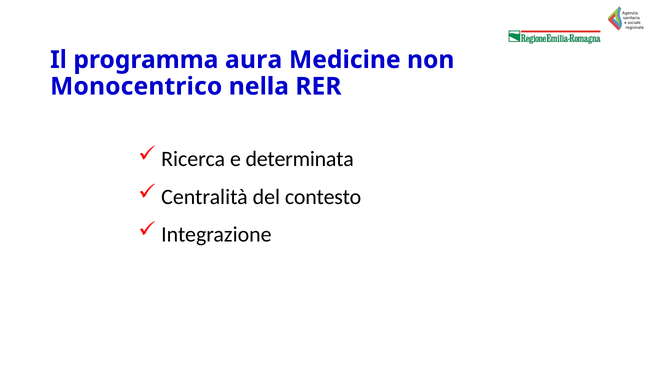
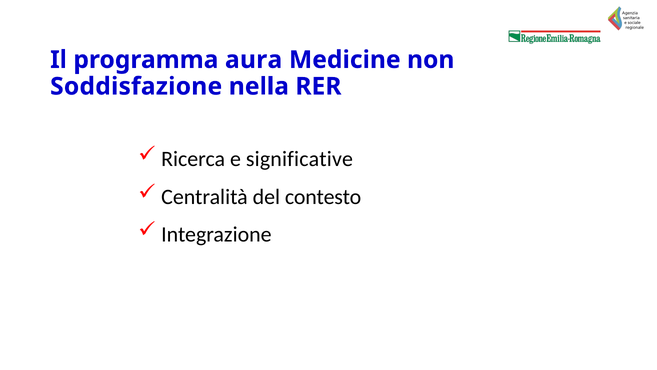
Monocentrico: Monocentrico -> Soddisfazione (136, 86)
determinata: determinata -> significative (299, 159)
